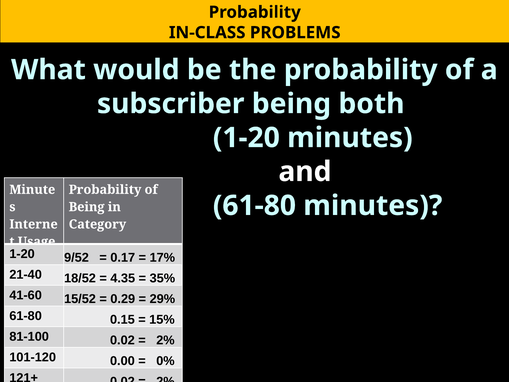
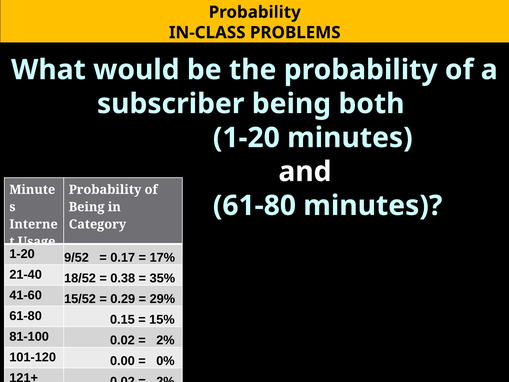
4.35: 4.35 -> 0.38 (123, 278)
